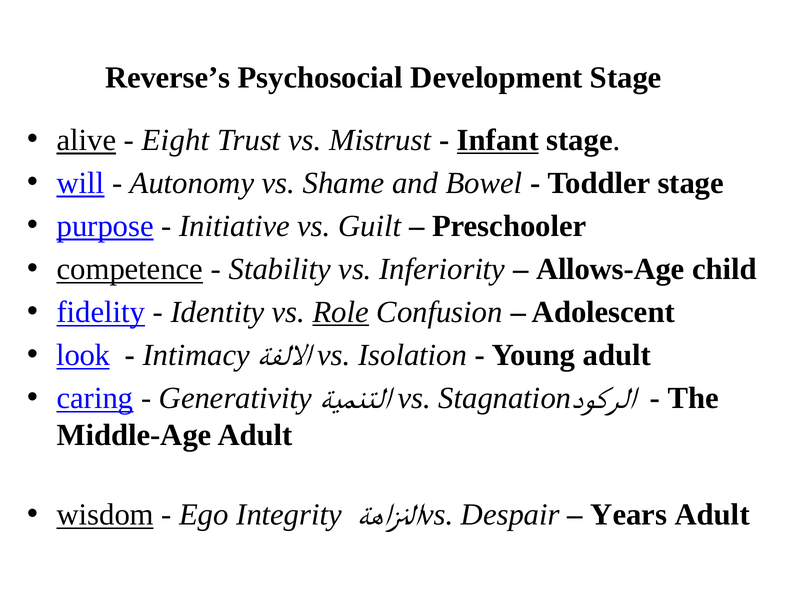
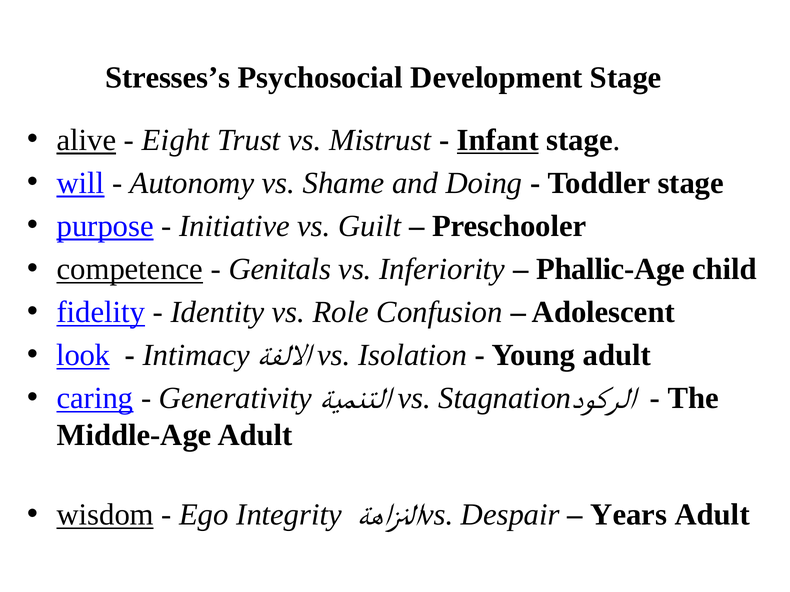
Reverse’s: Reverse’s -> Stresses’s (168, 78)
Bowel: Bowel -> Doing (484, 183)
Stability: Stability -> Genitals (280, 269)
Allows-Age: Allows-Age -> Phallic-Age (610, 269)
Role underline: present -> none (341, 312)
